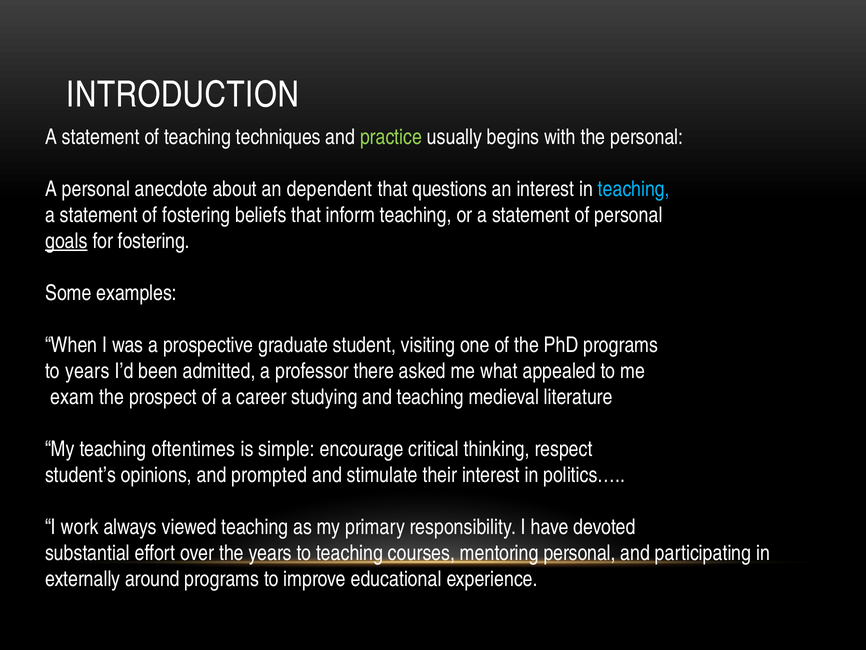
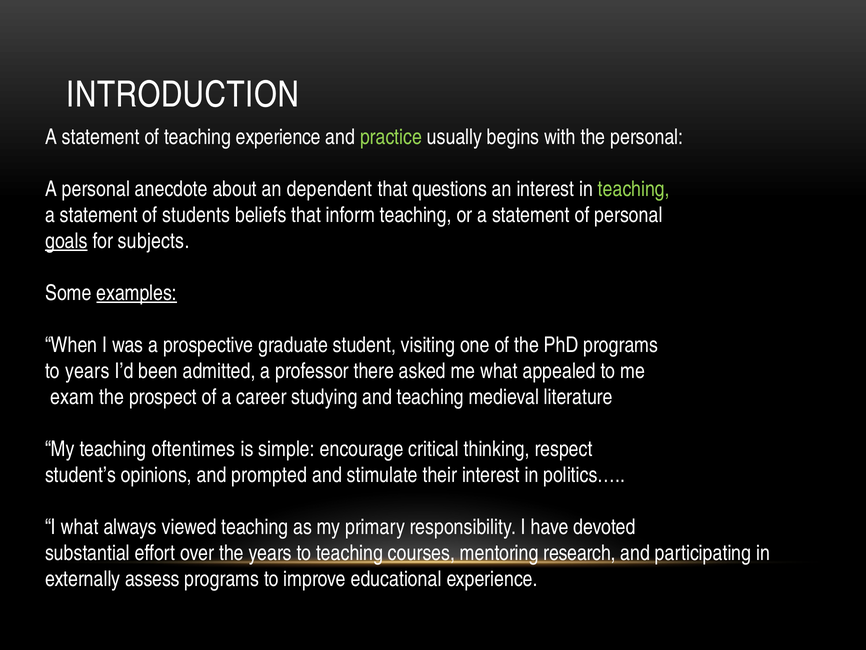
teaching techniques: techniques -> experience (278, 137)
teaching colour: light blue -> light green (634, 189)
of fostering: fostering -> students (196, 215)
for fostering: fostering -> subjects (154, 241)
examples underline: none -> present (137, 293)
I work: work -> what (80, 527)
mentoring personal: personal -> research (580, 553)
around: around -> assess (152, 578)
